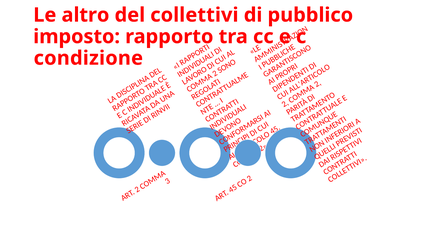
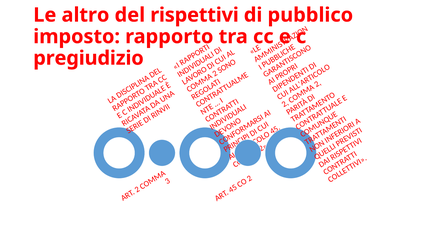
collettivi: collettivi -> rispettivi (195, 15)
condizione: condizione -> pregiudizio (89, 58)
